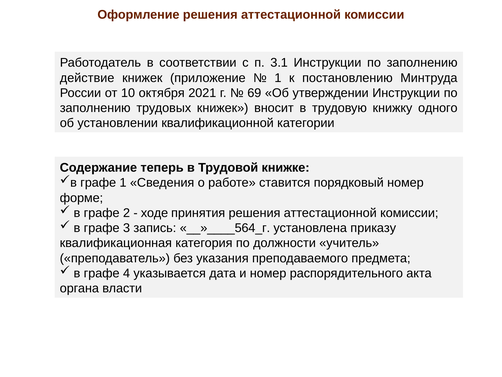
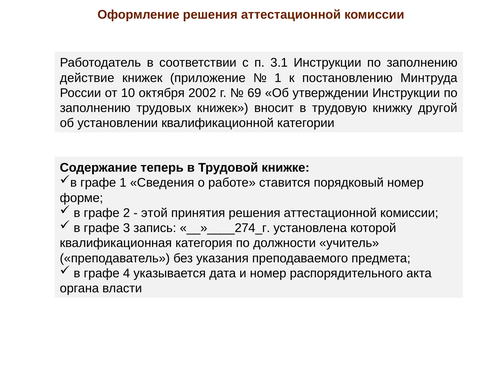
2021: 2021 -> 2002 (202, 93)
одного: одного -> другой (438, 108)
ходе: ходе -> этой (154, 213)
__»____564_г: __»____564_г -> __»____274_г (225, 228)
приказу: приказу -> которой (373, 228)
